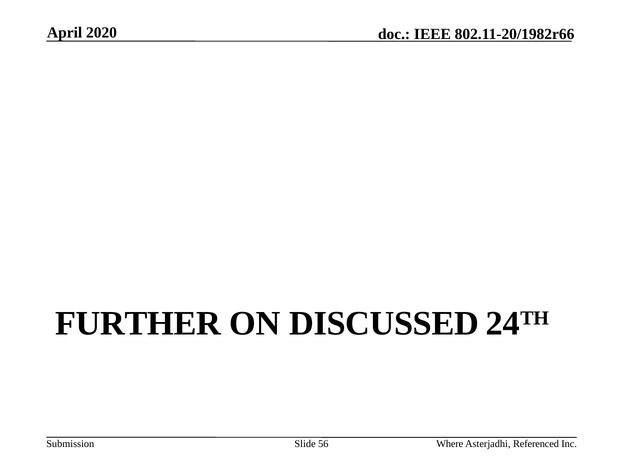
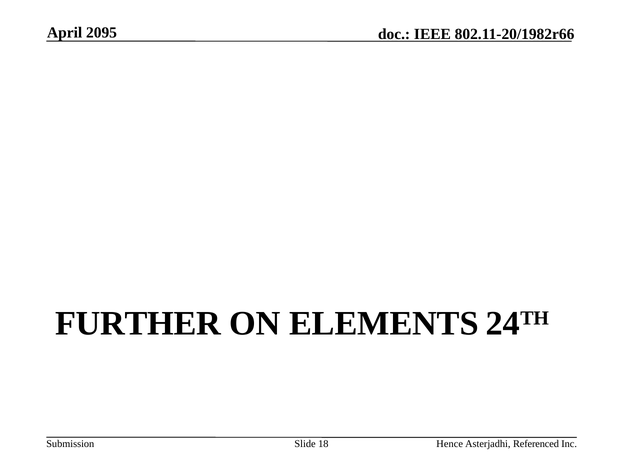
2020: 2020 -> 2095 (102, 33)
DISCUSSED: DISCUSSED -> ELEMENTS (384, 324)
56: 56 -> 18 (323, 445)
Where: Where -> Hence (450, 445)
